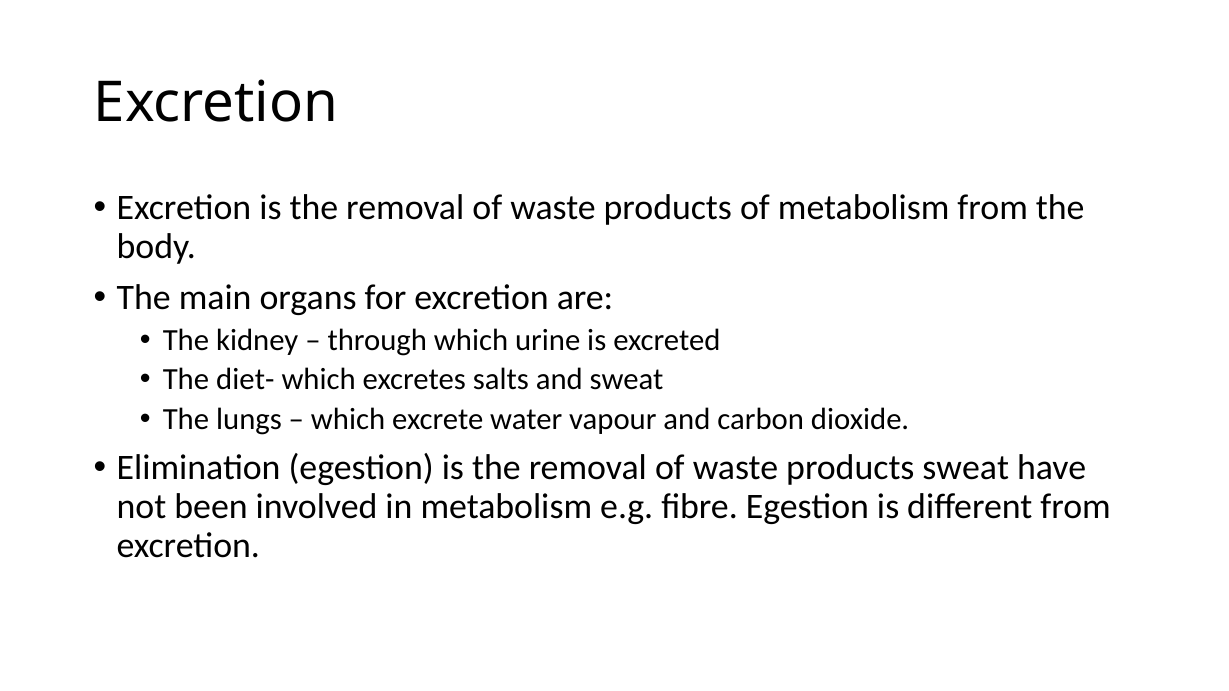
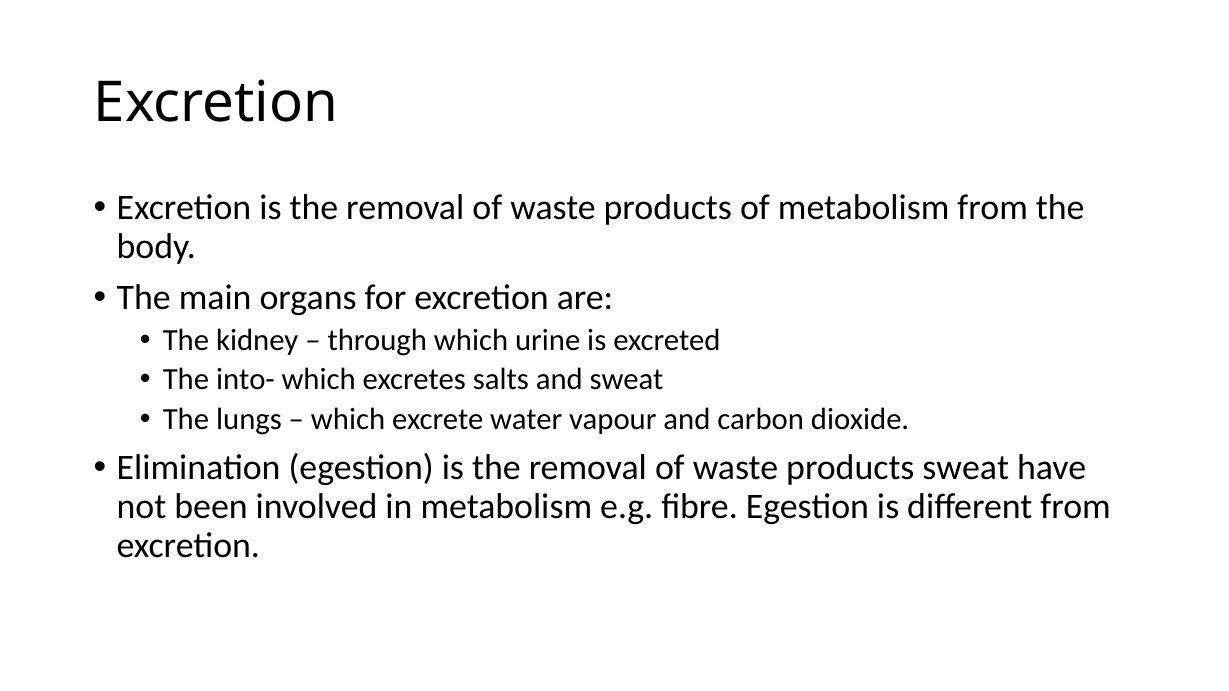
diet-: diet- -> into- (245, 380)
